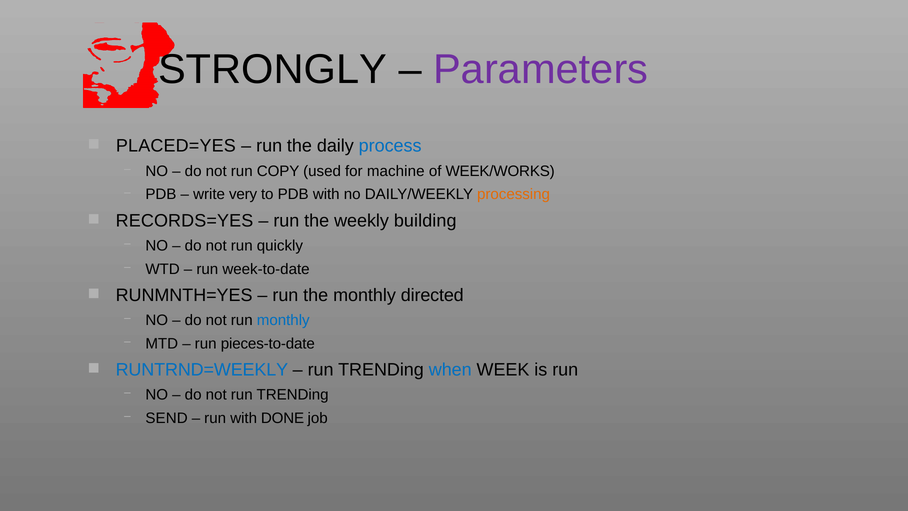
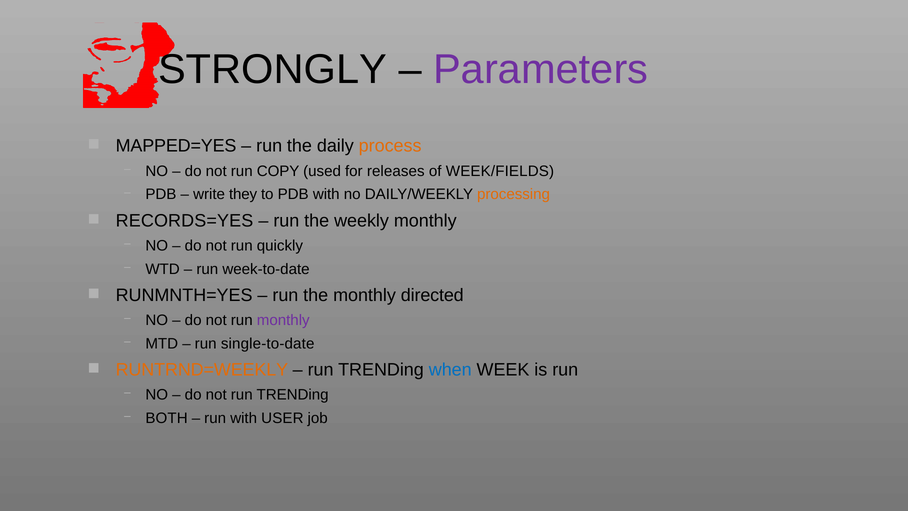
PLACED=YES: PLACED=YES -> MAPPED=YES (176, 146)
process colour: blue -> orange (390, 146)
machine: machine -> releases (396, 171)
WEEK/WORKS: WEEK/WORKS -> WEEK/FIELDS (500, 171)
very: very -> they (243, 194)
weekly building: building -> monthly (425, 221)
monthly colour: blue -> purple (283, 320)
pieces-to-date: pieces-to-date -> single-to-date (268, 343)
RUNTRND=WEEKLY colour: blue -> orange (202, 370)
SEND: SEND -> BOTH (167, 418)
DONE: DONE -> USER (282, 418)
